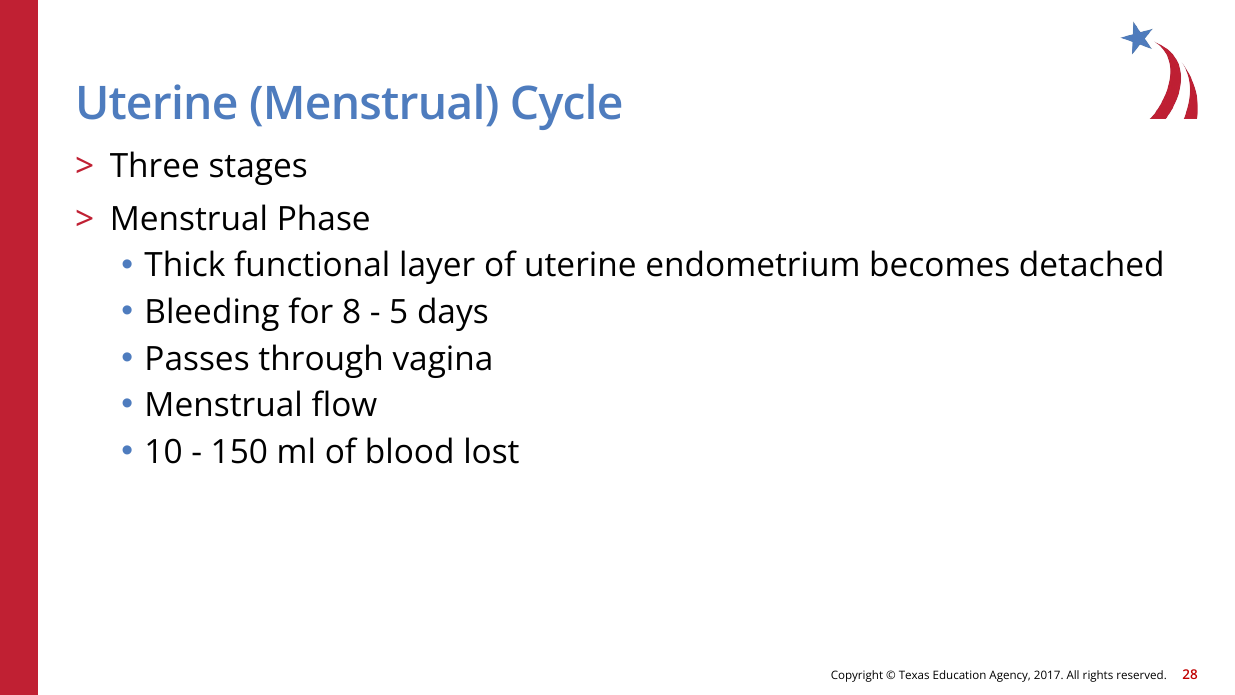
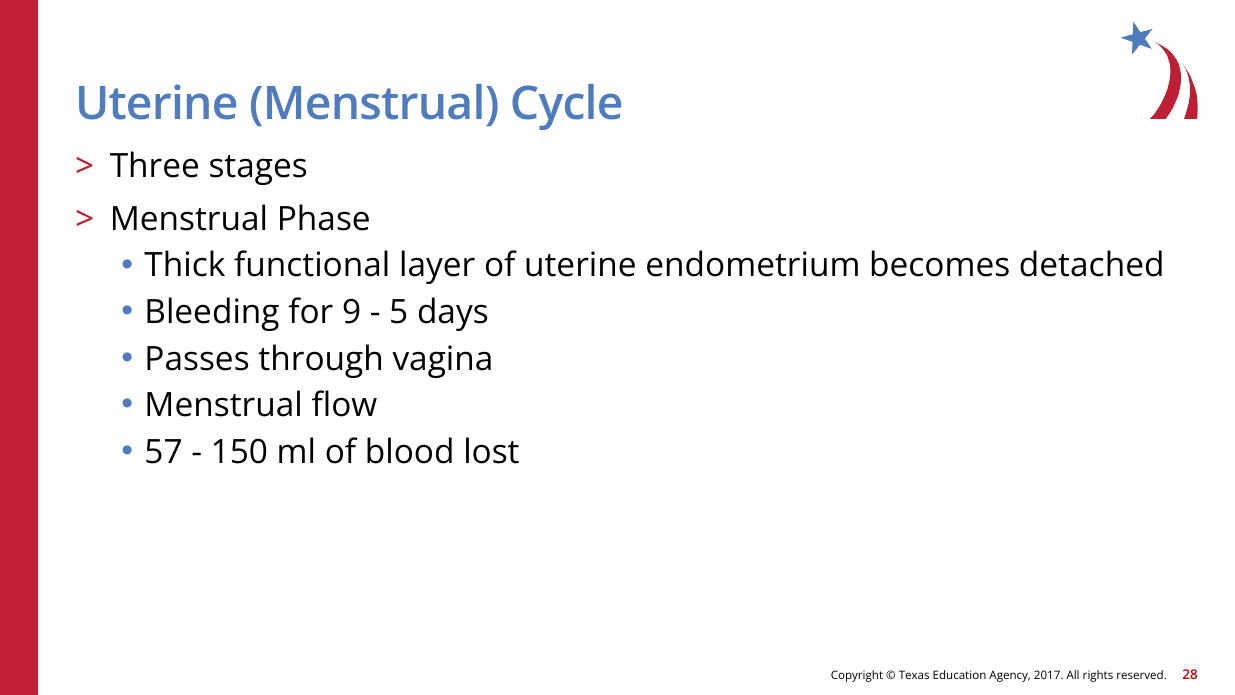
8: 8 -> 9 (352, 312)
10: 10 -> 57 (164, 452)
